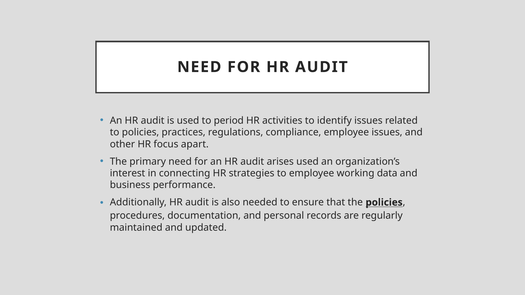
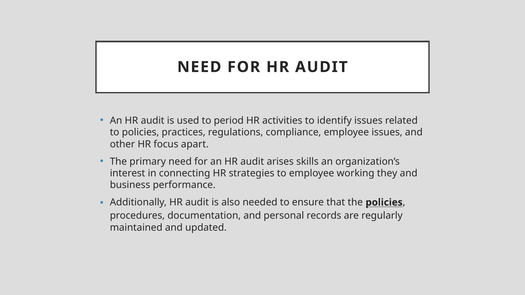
arises used: used -> skills (307, 162)
data: data -> they (387, 173)
